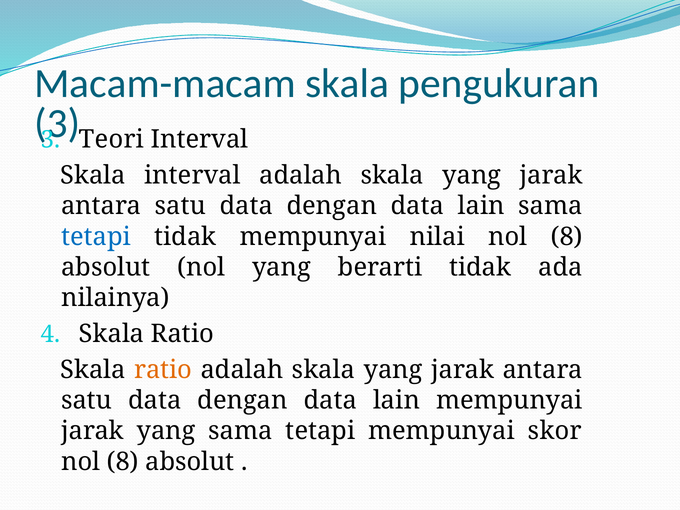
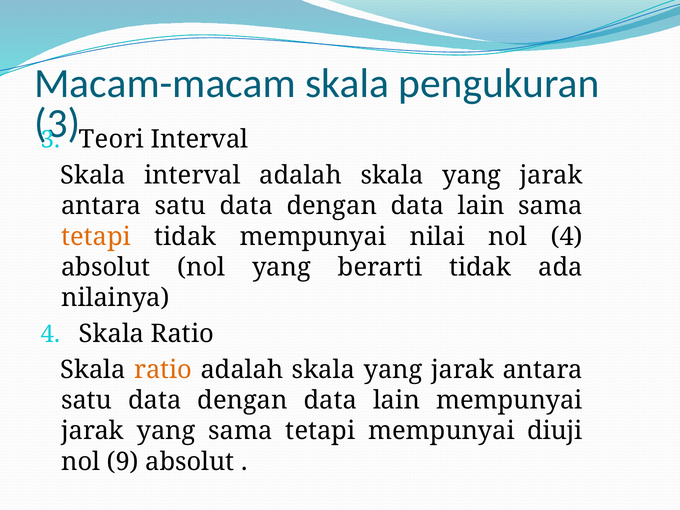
tetapi colour: blue -> orange (96, 237)
nilai nol 8: 8 -> 4 (567, 237)
skor: skor -> diuji (555, 431)
8: 8 -> 9 (123, 462)
